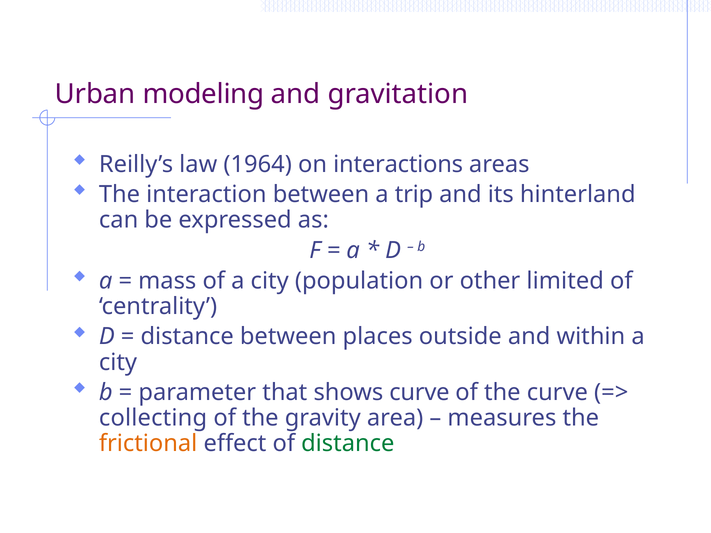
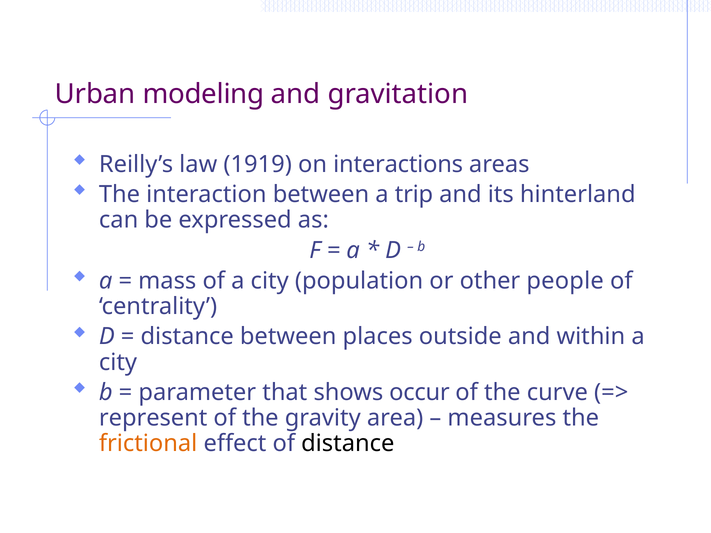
1964: 1964 -> 1919 (258, 164)
limited: limited -> people (565, 281)
shows curve: curve -> occur (419, 393)
collecting: collecting -> represent (153, 418)
distance colour: green -> black (348, 444)
